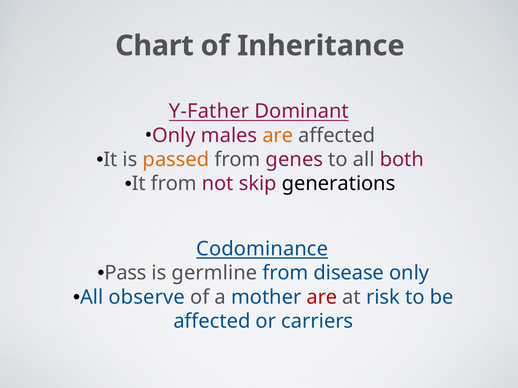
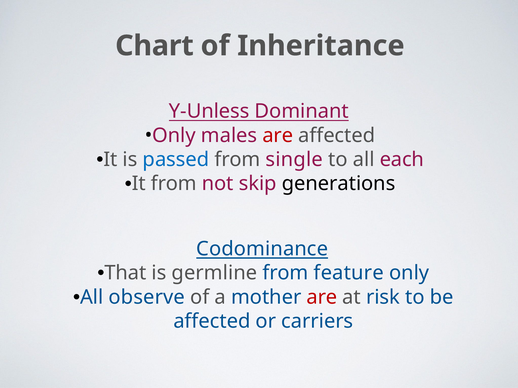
Y-Father: Y-Father -> Y-Unless (209, 111)
are colour: orange -> red (278, 136)
passed colour: orange -> blue (176, 160)
genes: genes -> single (294, 160)
both: both -> each (402, 160)
Pass: Pass -> That (125, 273)
disease: disease -> feature (349, 273)
